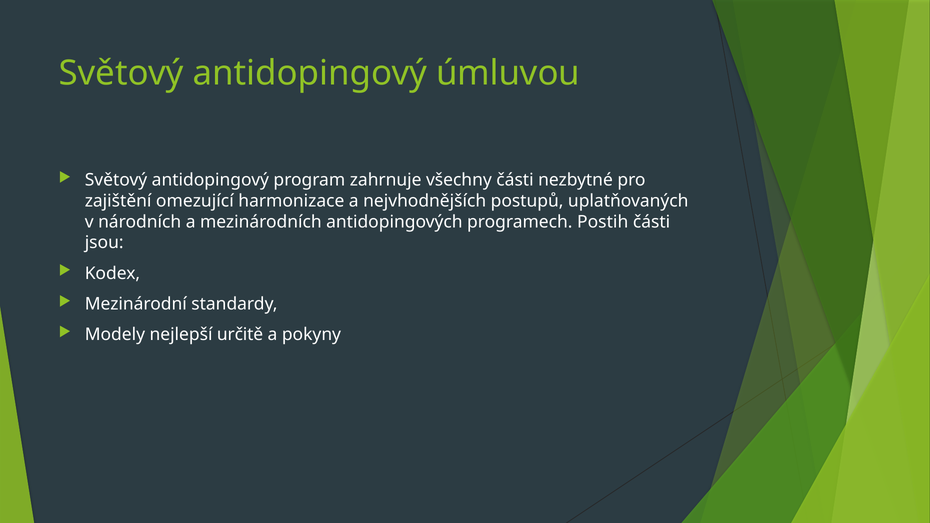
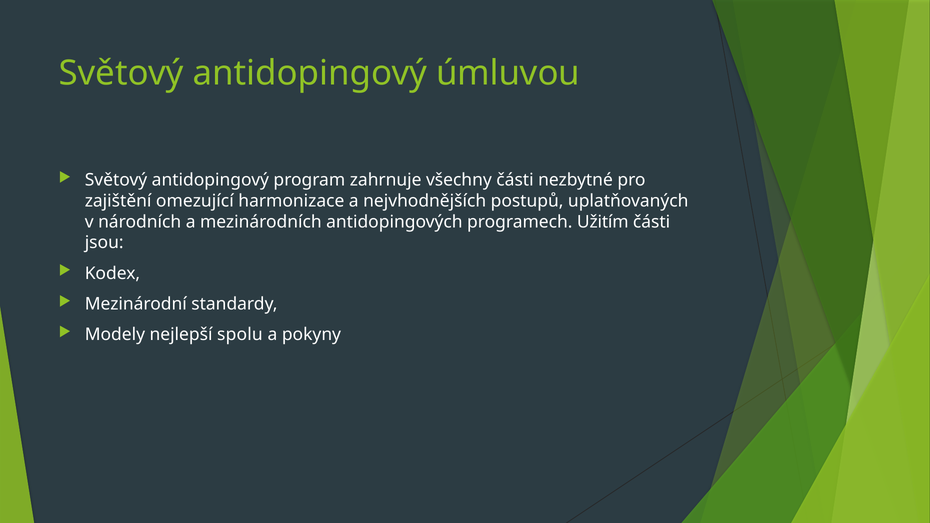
Postih: Postih -> Užitím (603, 222)
určitě: určitě -> spolu (240, 335)
